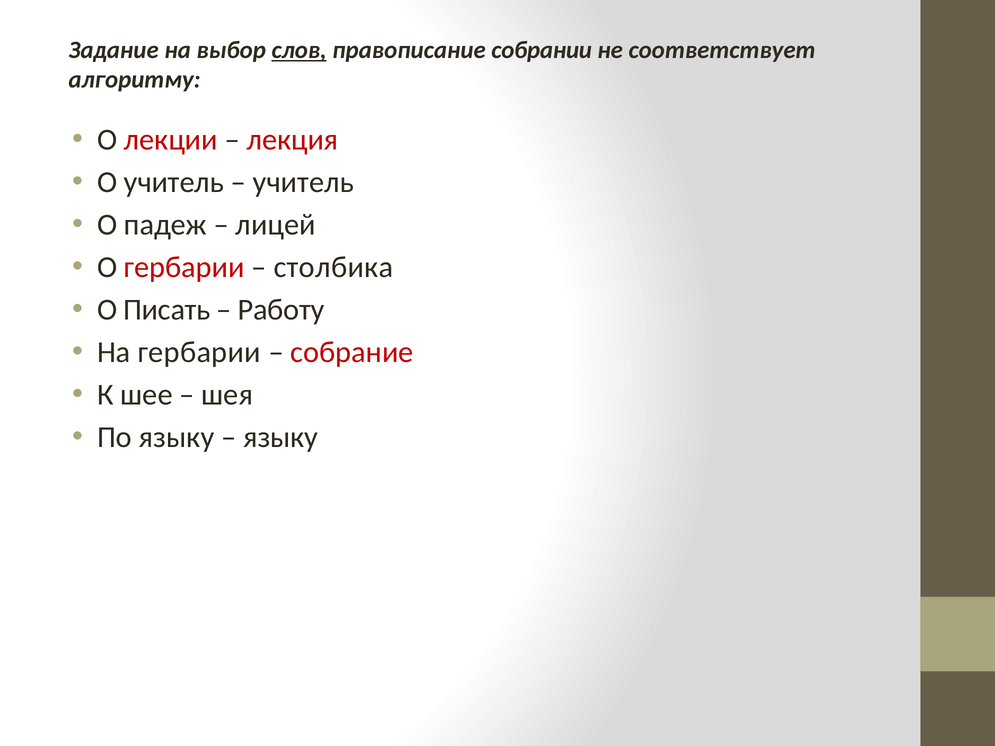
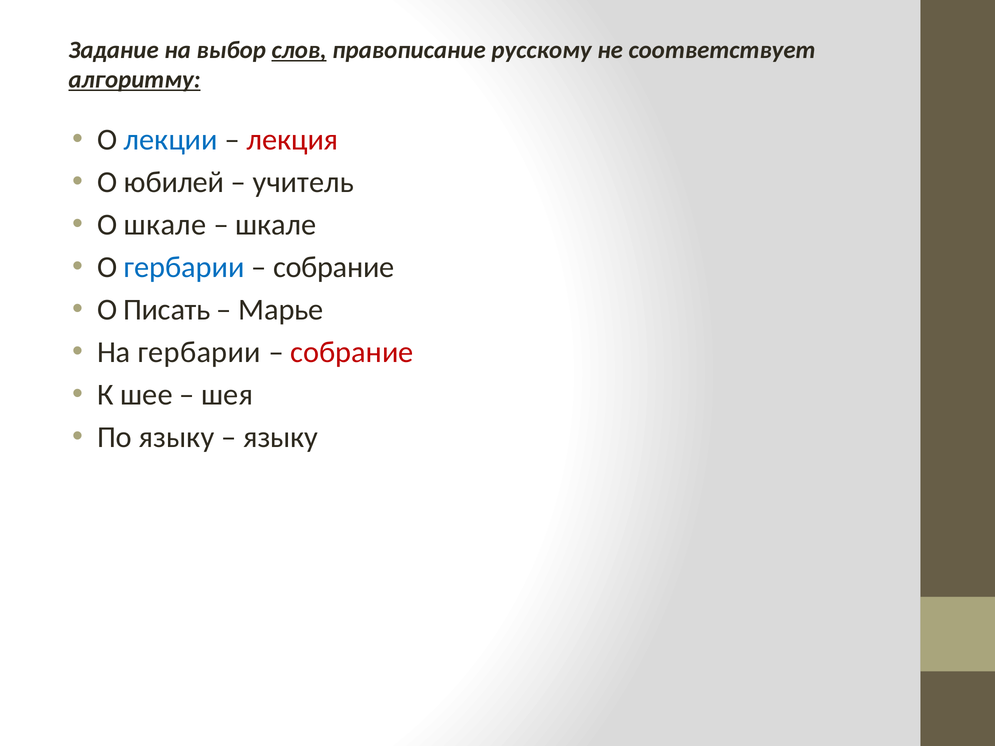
собрании: собрании -> русскому (541, 50)
алгоритму underline: none -> present (135, 80)
лекции colour: red -> blue (171, 140)
О учитель: учитель -> юбилей (174, 182)
О падеж: падеж -> шкале (165, 225)
лицей: лицей -> шкале (276, 225)
гербарии colour: red -> blue (184, 267)
столбика: столбика -> собрание (334, 267)
Работу: Работу -> Марье (281, 310)
